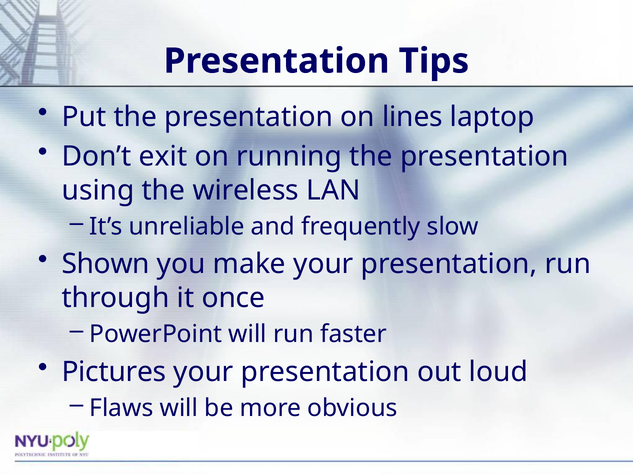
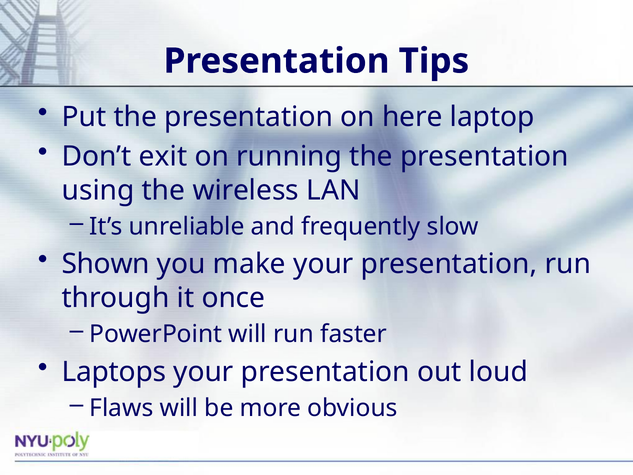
lines: lines -> here (412, 117)
Pictures: Pictures -> Laptops (114, 372)
